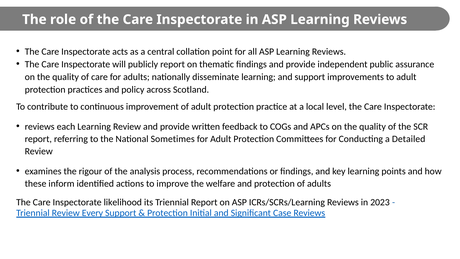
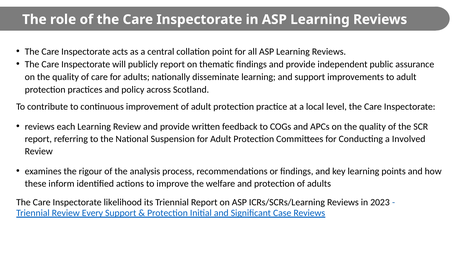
Sometimes: Sometimes -> Suspension (173, 139)
Detailed: Detailed -> Involved (409, 139)
